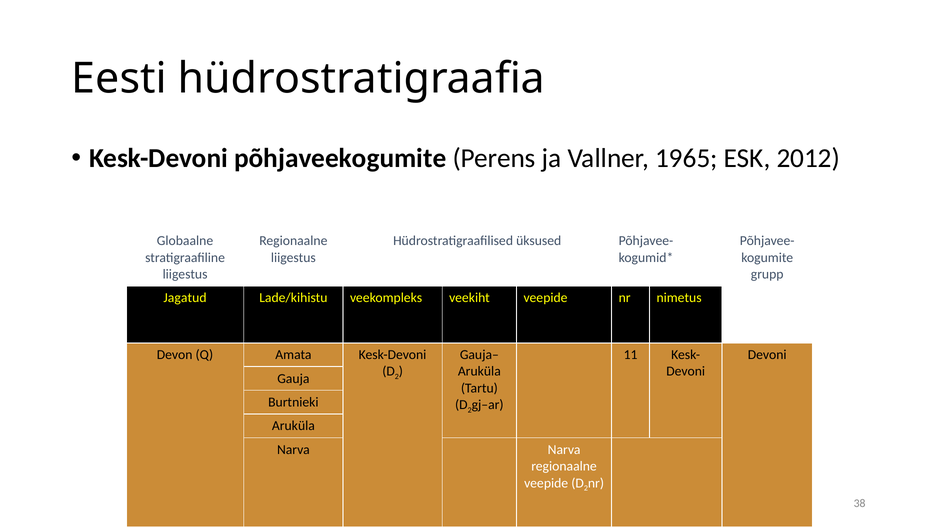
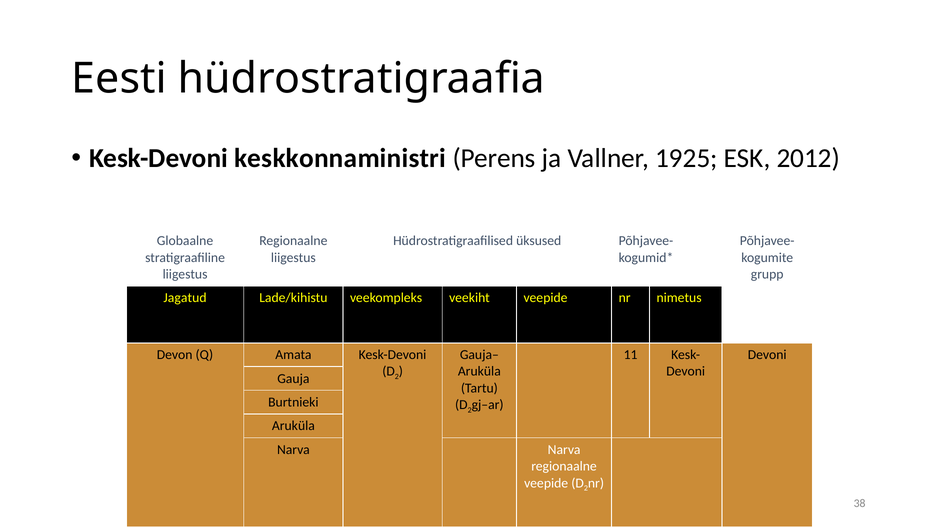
põhjaveekogumite: põhjaveekogumite -> keskkonnaministri (340, 158)
1965: 1965 -> 1925 (686, 158)
